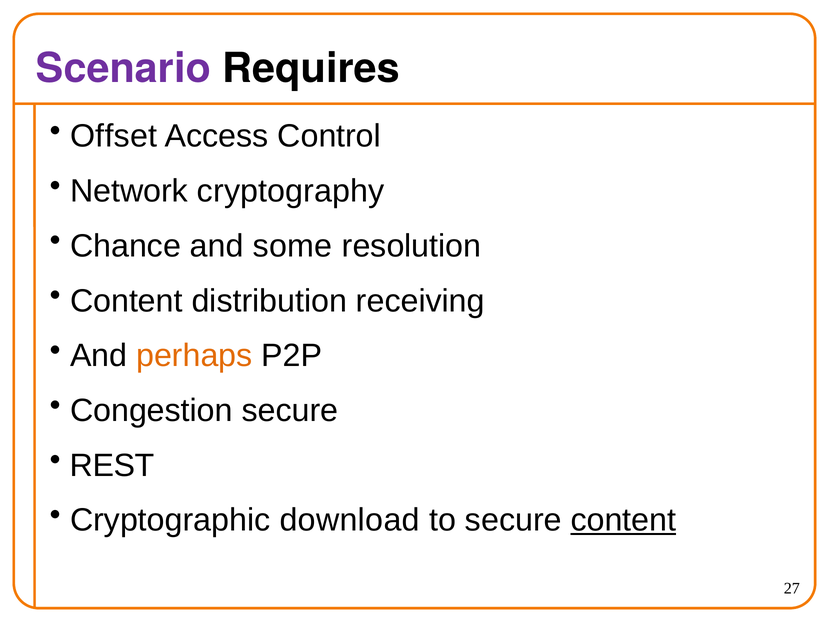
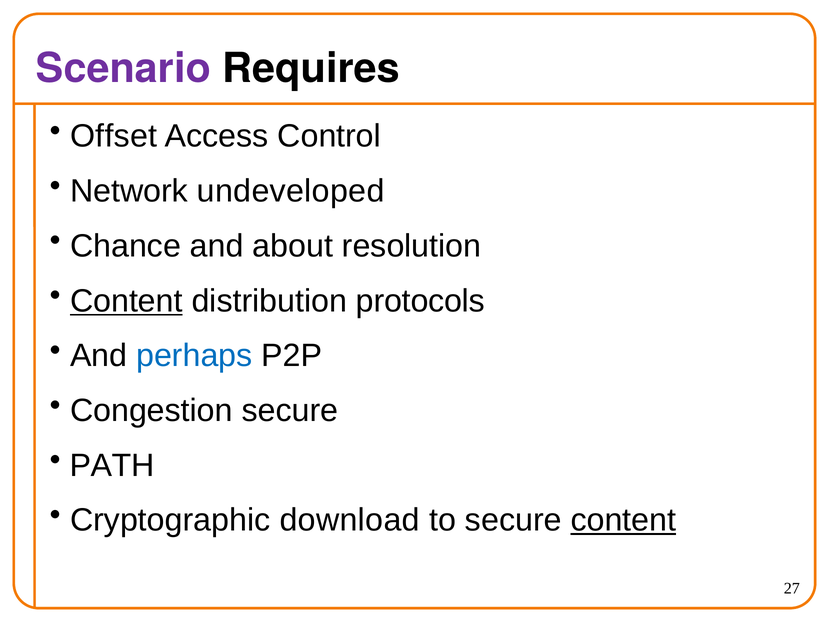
cryptography: cryptography -> undeveloped (291, 191)
some: some -> about (293, 246)
Content underline: none -> present (126, 301)
receiving: receiving -> protocols (420, 301)
perhaps colour: orange -> blue (194, 356)
REST: REST -> PATH (112, 465)
